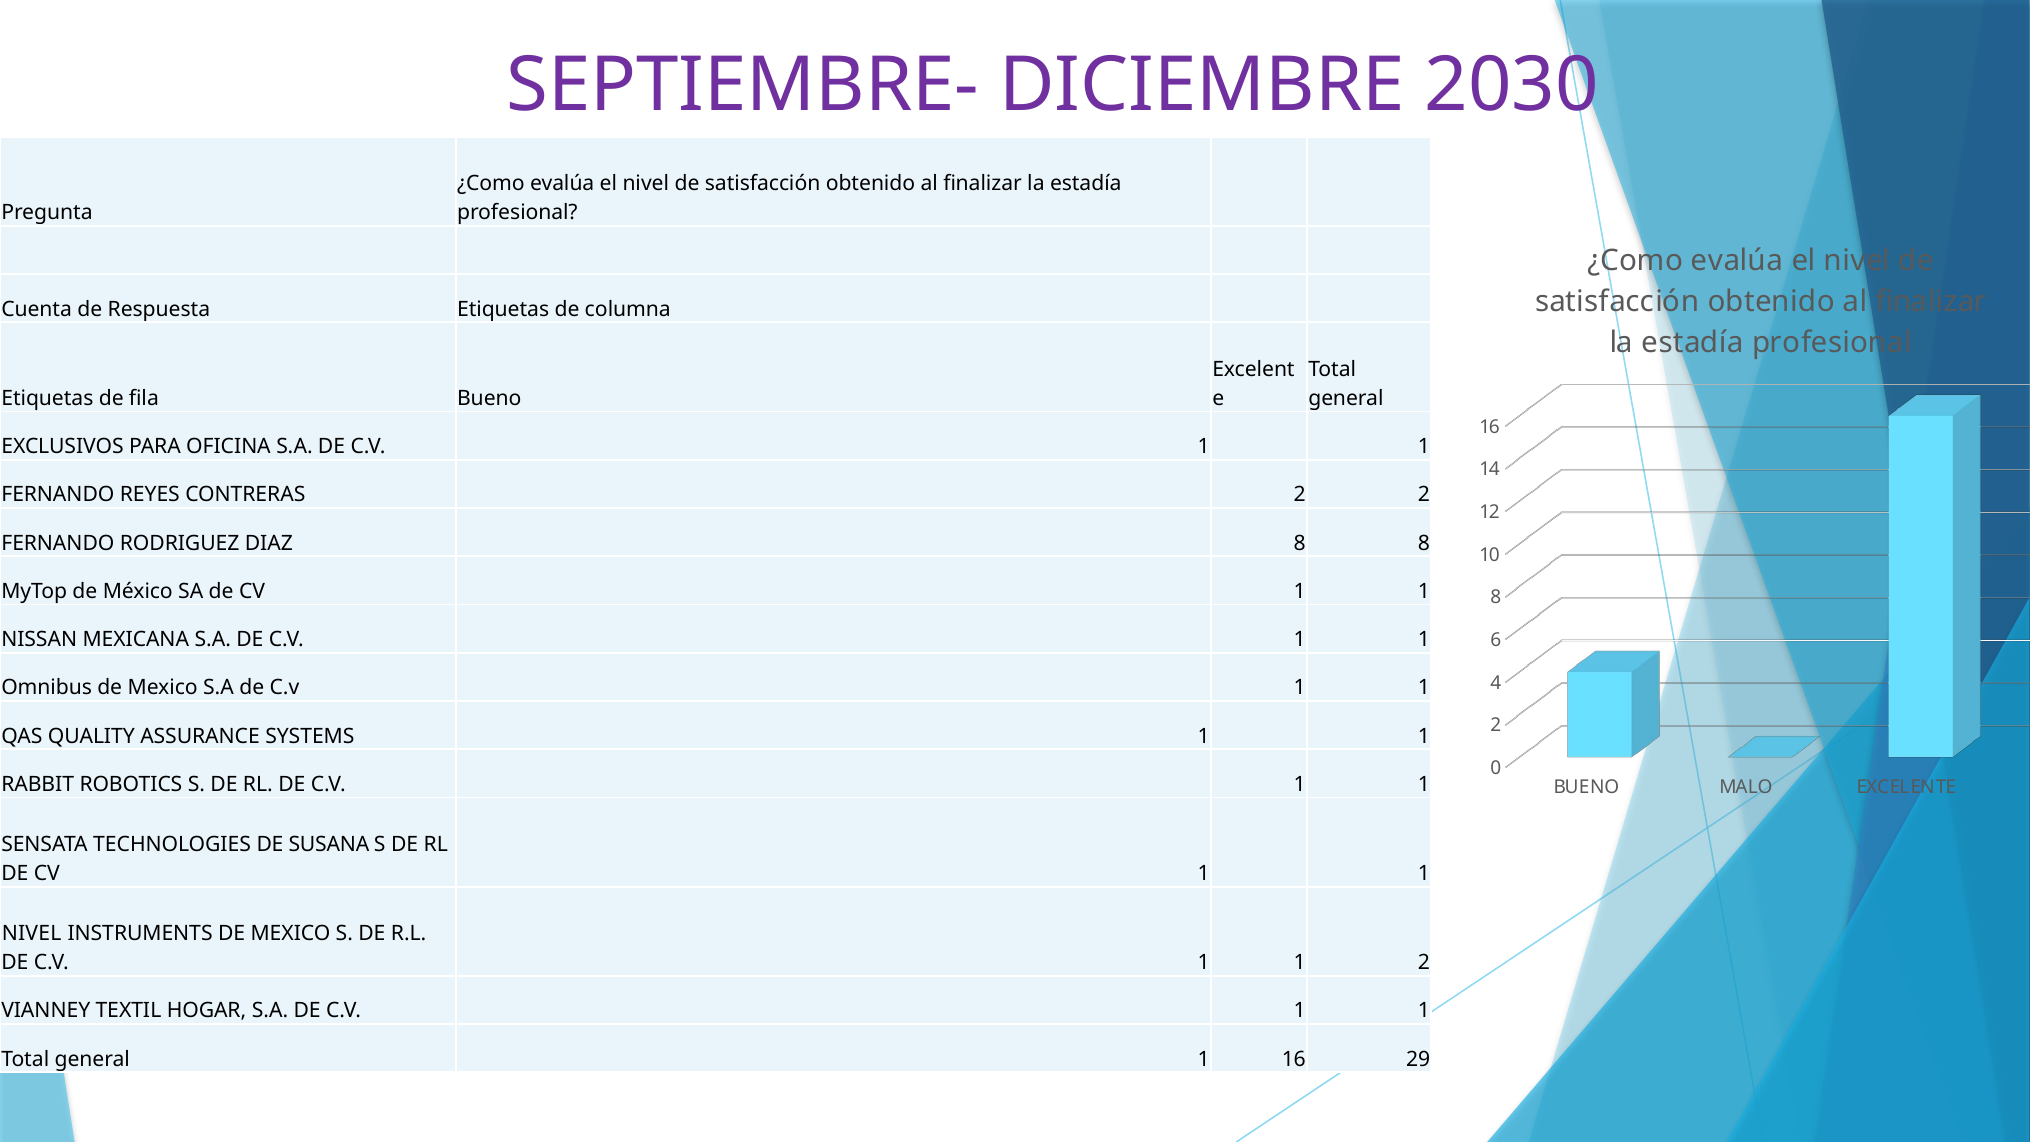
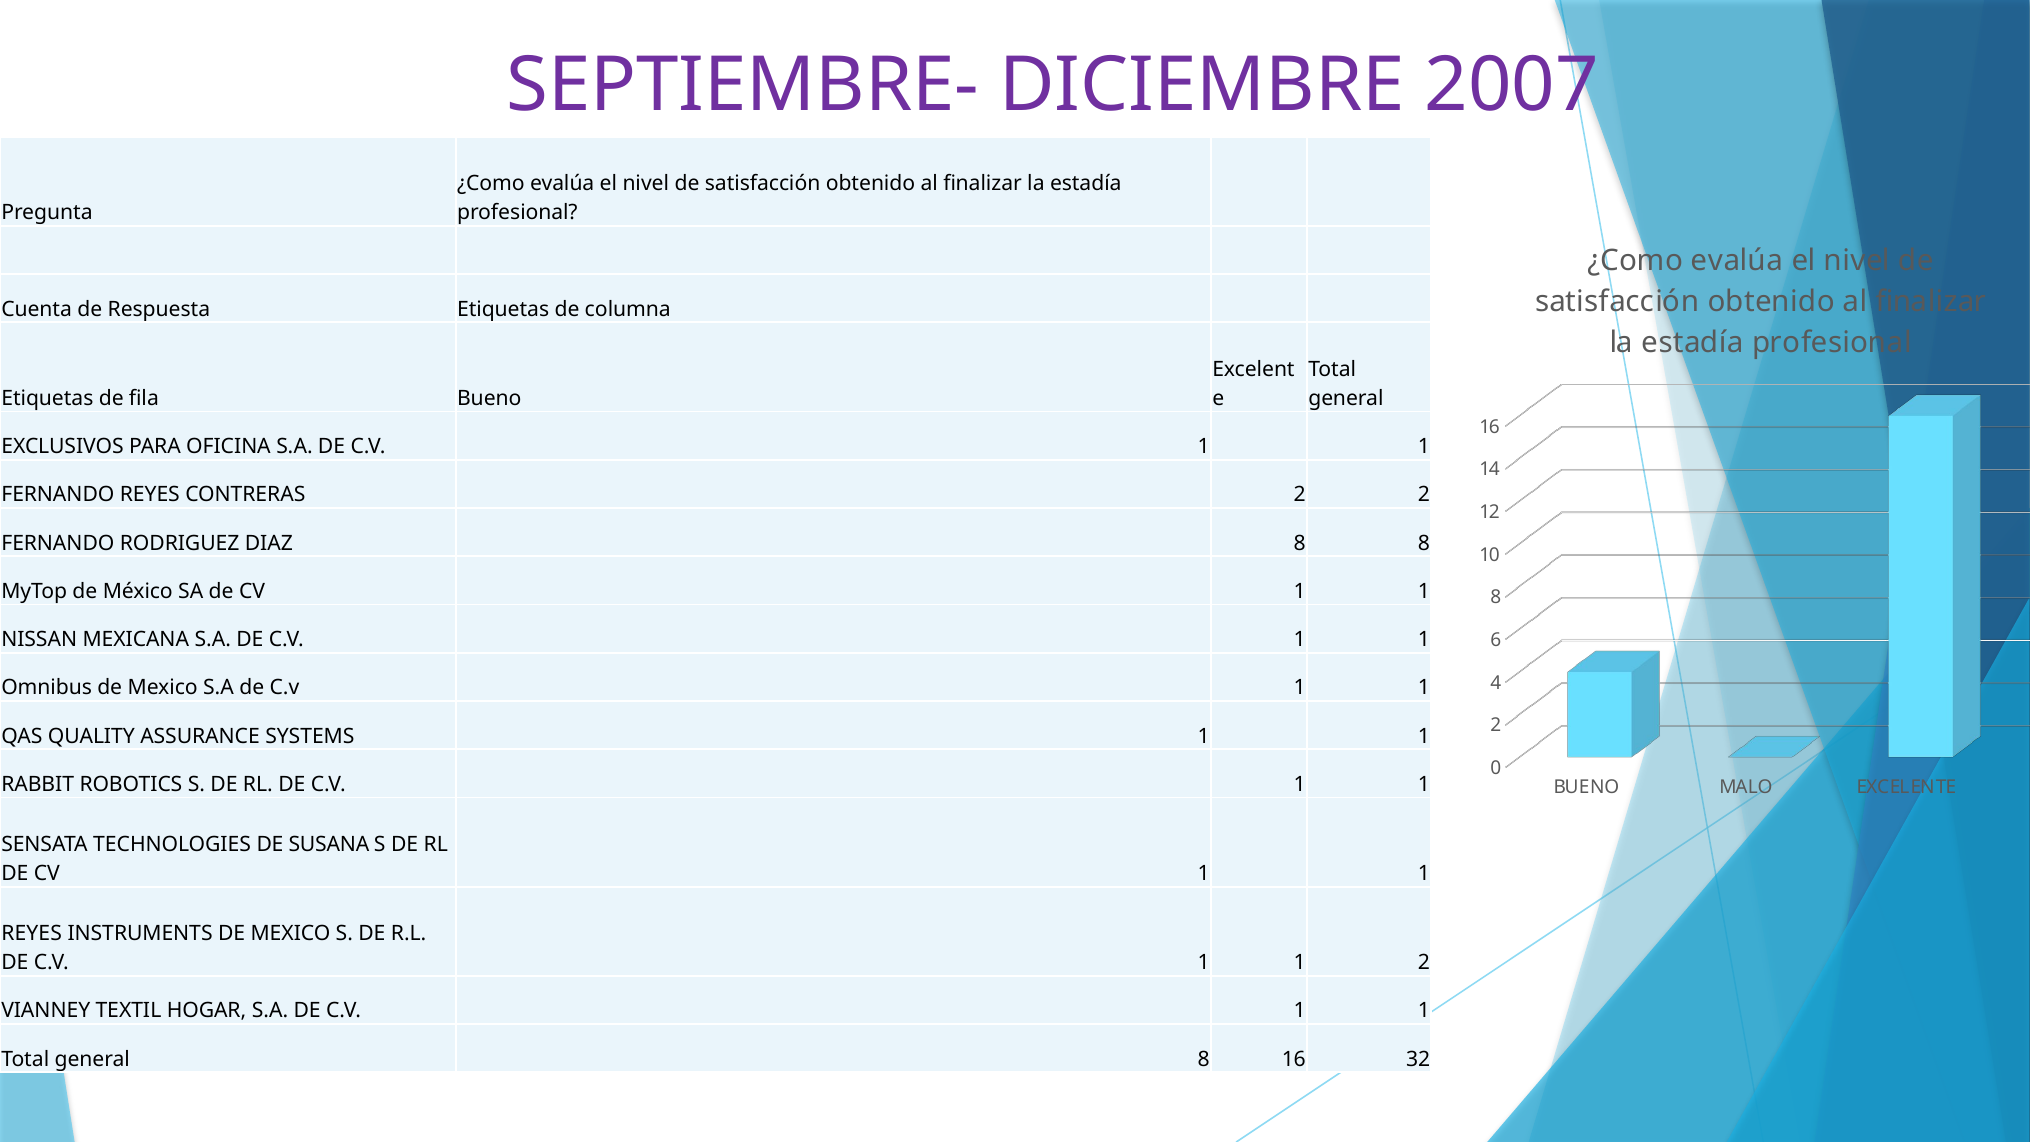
2030: 2030 -> 2007 (1512, 85)
NIVEL: NIVEL -> REYES (32, 934)
general 1: 1 -> 8 (1204, 1059)
29: 29 -> 32 (1418, 1059)
